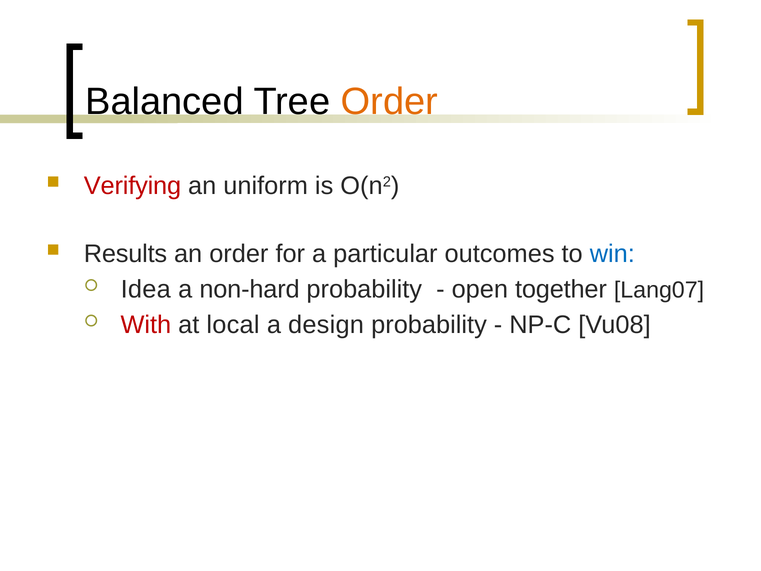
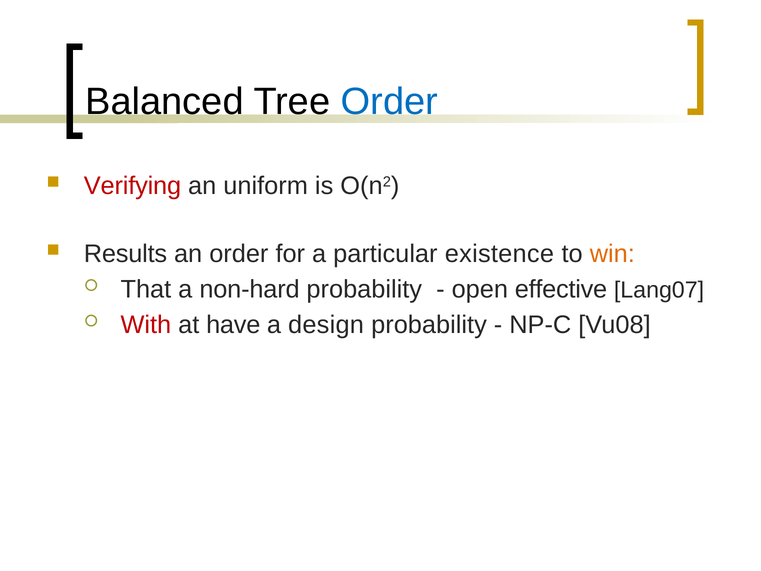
Order colour: orange -> blue (389, 102)
outcomes: outcomes -> existence (499, 254)
win colour: blue -> orange (612, 254)
Idea: Idea -> That (146, 289)
together: together -> effective (561, 289)
local: local -> have (233, 325)
